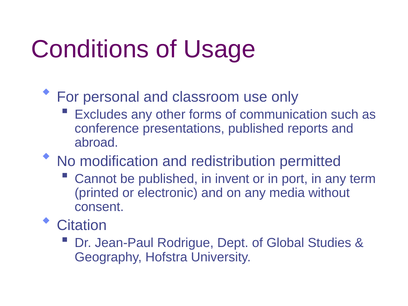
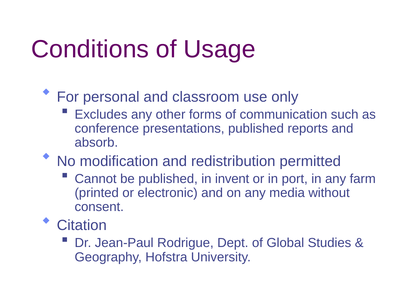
abroad: abroad -> absorb (96, 143)
term: term -> farm (363, 179)
